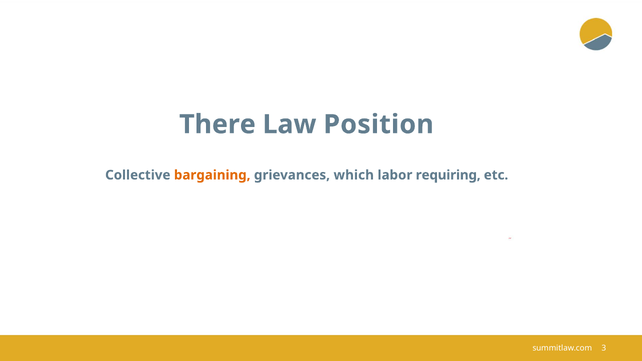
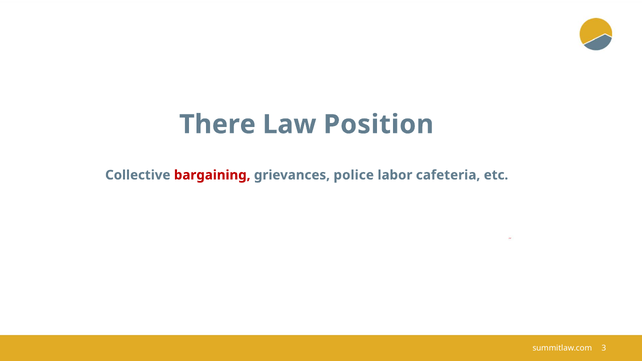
bargaining colour: orange -> red (212, 175)
which: which -> police (354, 175)
requiring: requiring -> cafeteria (448, 175)
